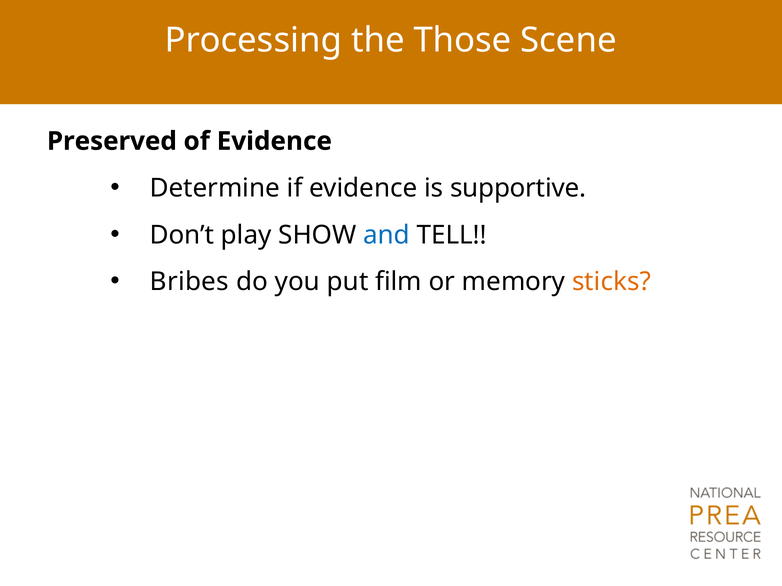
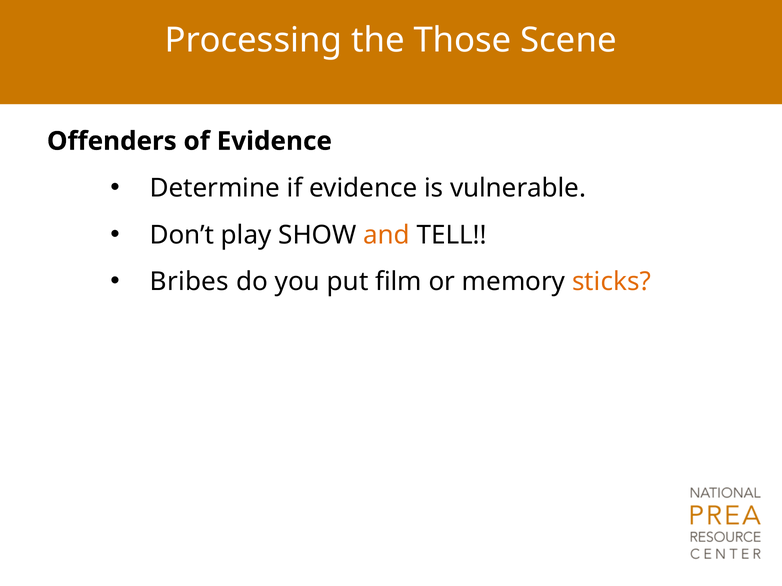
Preserved: Preserved -> Offenders (112, 141)
supportive: supportive -> vulnerable (518, 188)
and colour: blue -> orange (386, 235)
